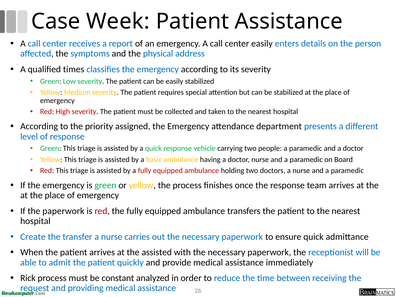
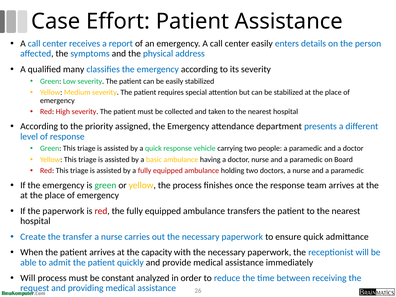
Week: Week -> Effort (118, 21)
times: times -> many (74, 69)
the assisted: assisted -> capacity (157, 252)
Rick: Rick -> Will (28, 278)
